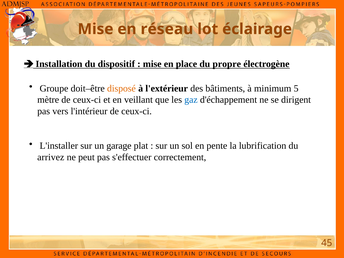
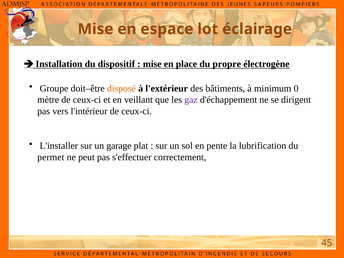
réseau: réseau -> espace (167, 29)
5: 5 -> 0 (296, 88)
gaz colour: blue -> purple (191, 100)
arrivez: arrivez -> permet (51, 157)
